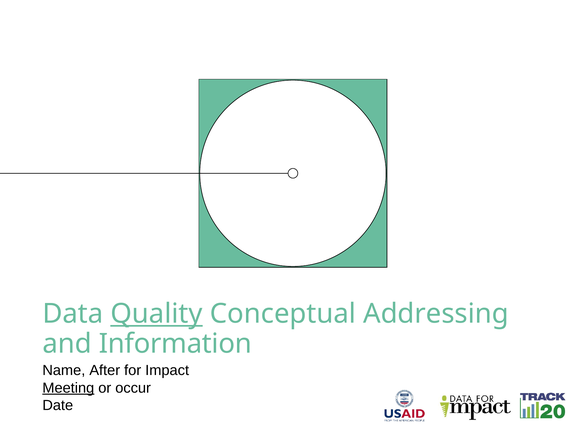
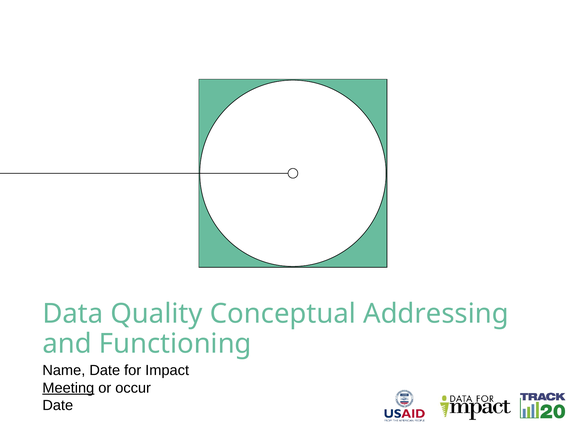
Quality underline: present -> none (156, 314)
Information: Information -> Functioning (175, 344)
Name After: After -> Date (105, 370)
